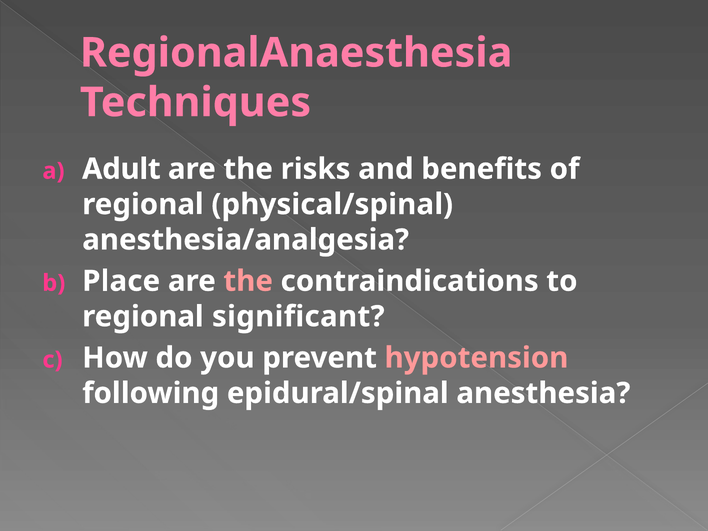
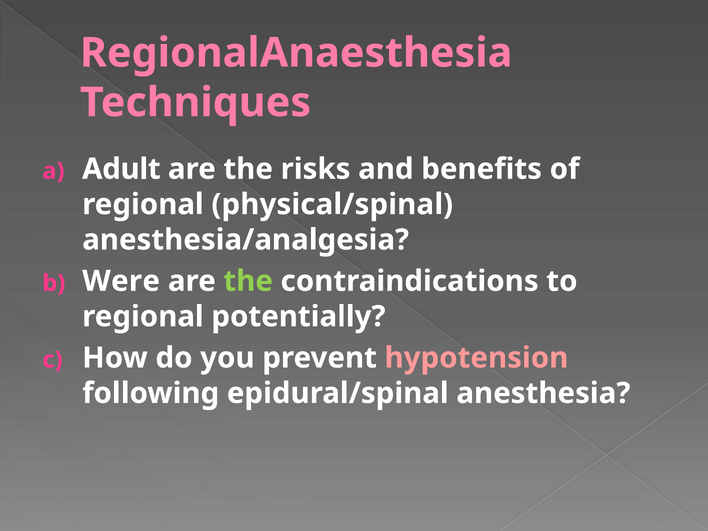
Place: Place -> Were (121, 281)
the colour: pink -> light green (248, 281)
significant: significant -> potentially (298, 317)
